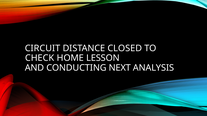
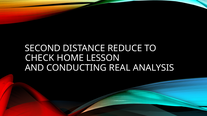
CIRCUIT: CIRCUIT -> SECOND (43, 48)
CLOSED: CLOSED -> REDUCE (125, 48)
NEXT: NEXT -> REAL (120, 68)
